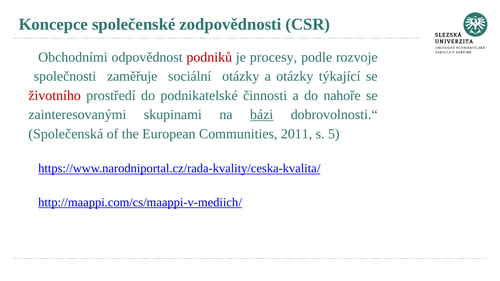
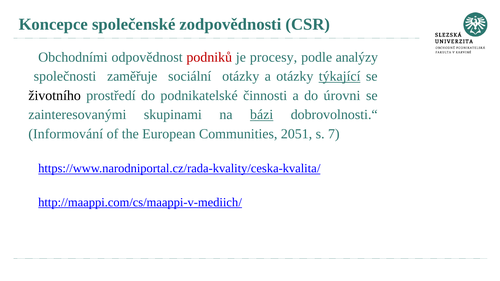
rozvoje: rozvoje -> analýzy (357, 57)
týkající underline: none -> present (340, 76)
životního colour: red -> black (55, 96)
nahoře: nahoře -> úrovni (342, 96)
Společenská: Společenská -> Informování (66, 134)
2011: 2011 -> 2051 (297, 134)
5: 5 -> 7 (334, 134)
